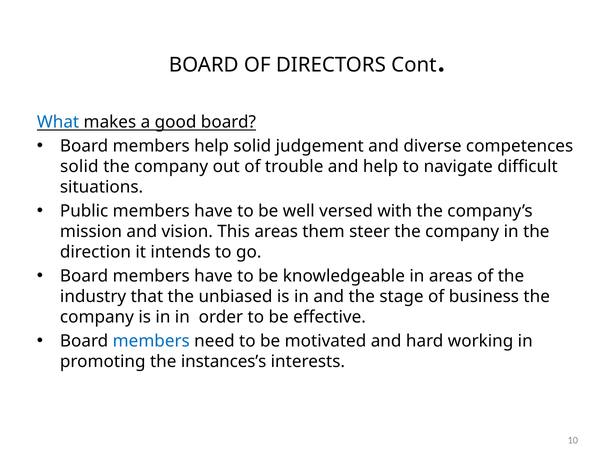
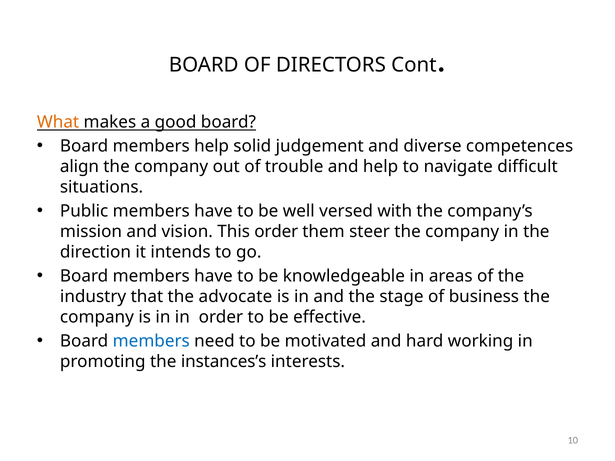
What colour: blue -> orange (58, 122)
solid: solid -> align (79, 167)
This areas: areas -> order (276, 232)
unbiased: unbiased -> advocate (235, 297)
